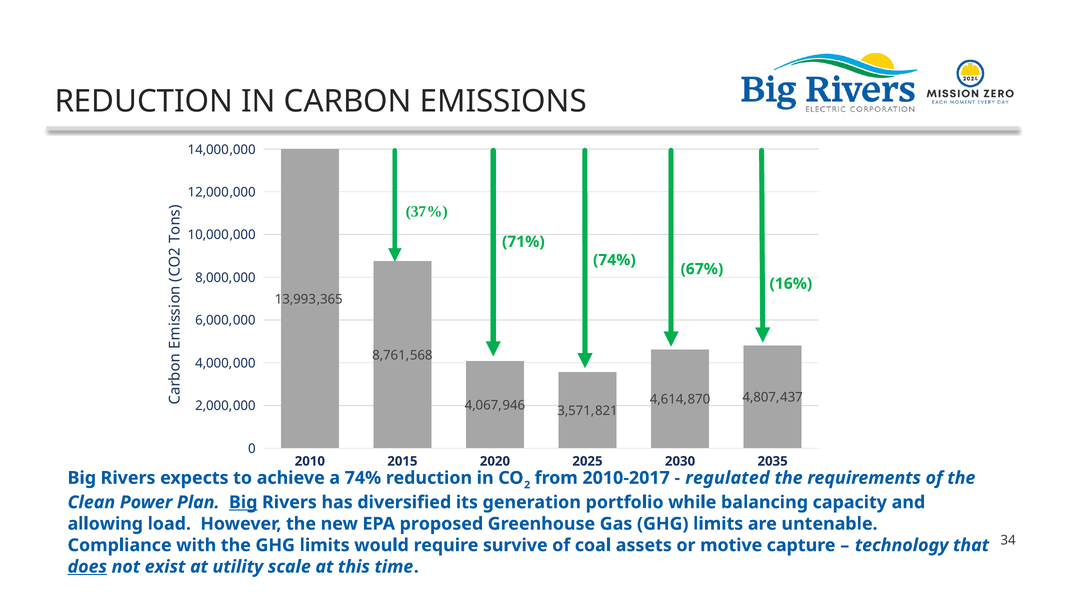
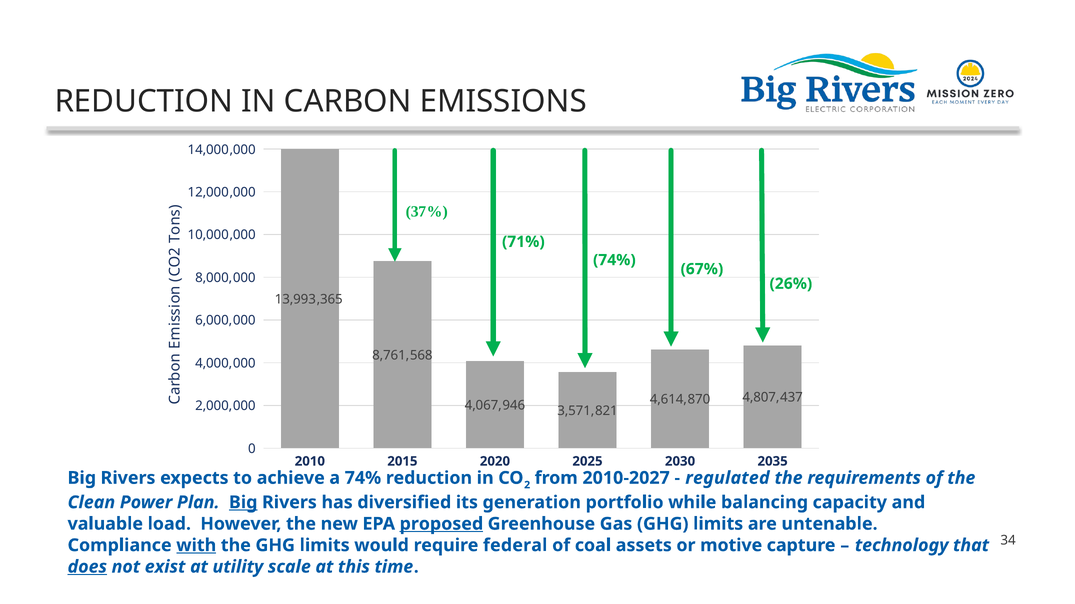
16%: 16% -> 26% (791, 284)
2010-2017: 2010-2017 -> 2010-2027 (626, 478)
allowing: allowing -> valuable (105, 524)
proposed underline: none -> present (441, 524)
with underline: none -> present (196, 546)
survive: survive -> federal (515, 546)
